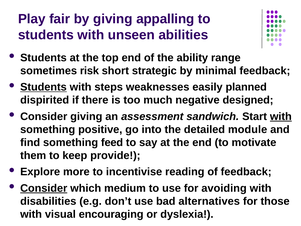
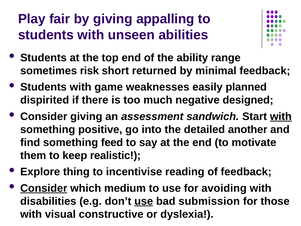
strategic: strategic -> returned (154, 71)
Students underline: present -> none (43, 87)
steps: steps -> game (109, 87)
module: module -> another (248, 129)
provide: provide -> realistic (115, 155)
more: more -> thing (76, 172)
use underline: none -> present (144, 201)
alternatives: alternatives -> submission (209, 201)
encouraging: encouraging -> constructive (111, 214)
